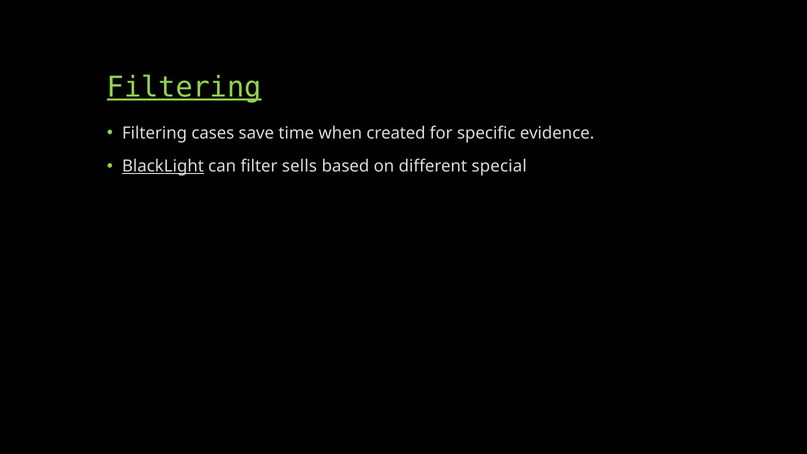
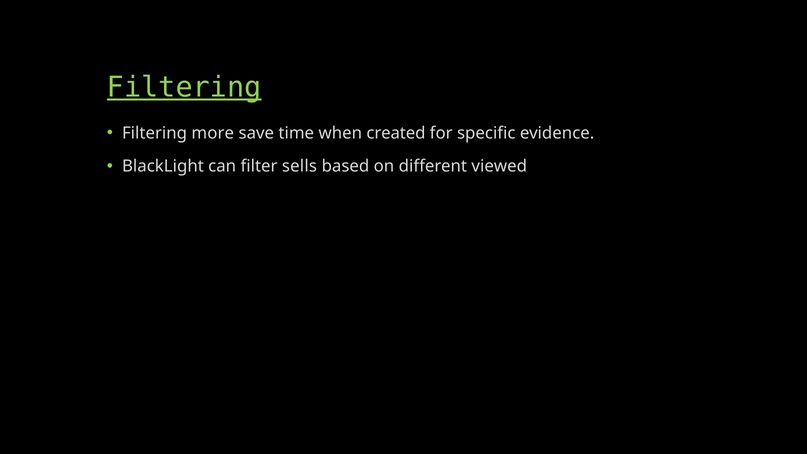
cases: cases -> more (213, 133)
BlackLight underline: present -> none (163, 166)
special: special -> viewed (499, 166)
